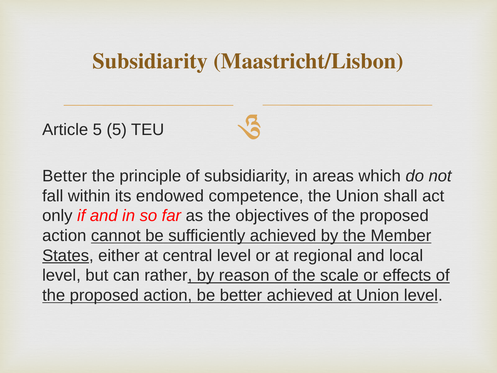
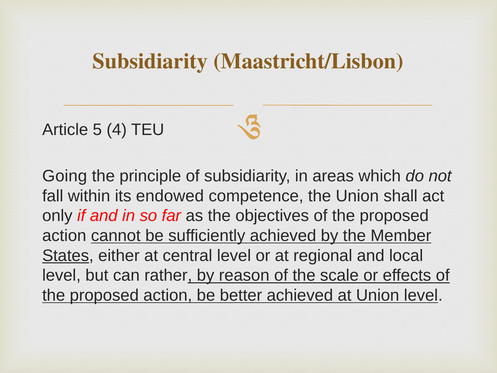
5 5: 5 -> 4 (117, 130)
Better: Better -> Going (65, 176)
